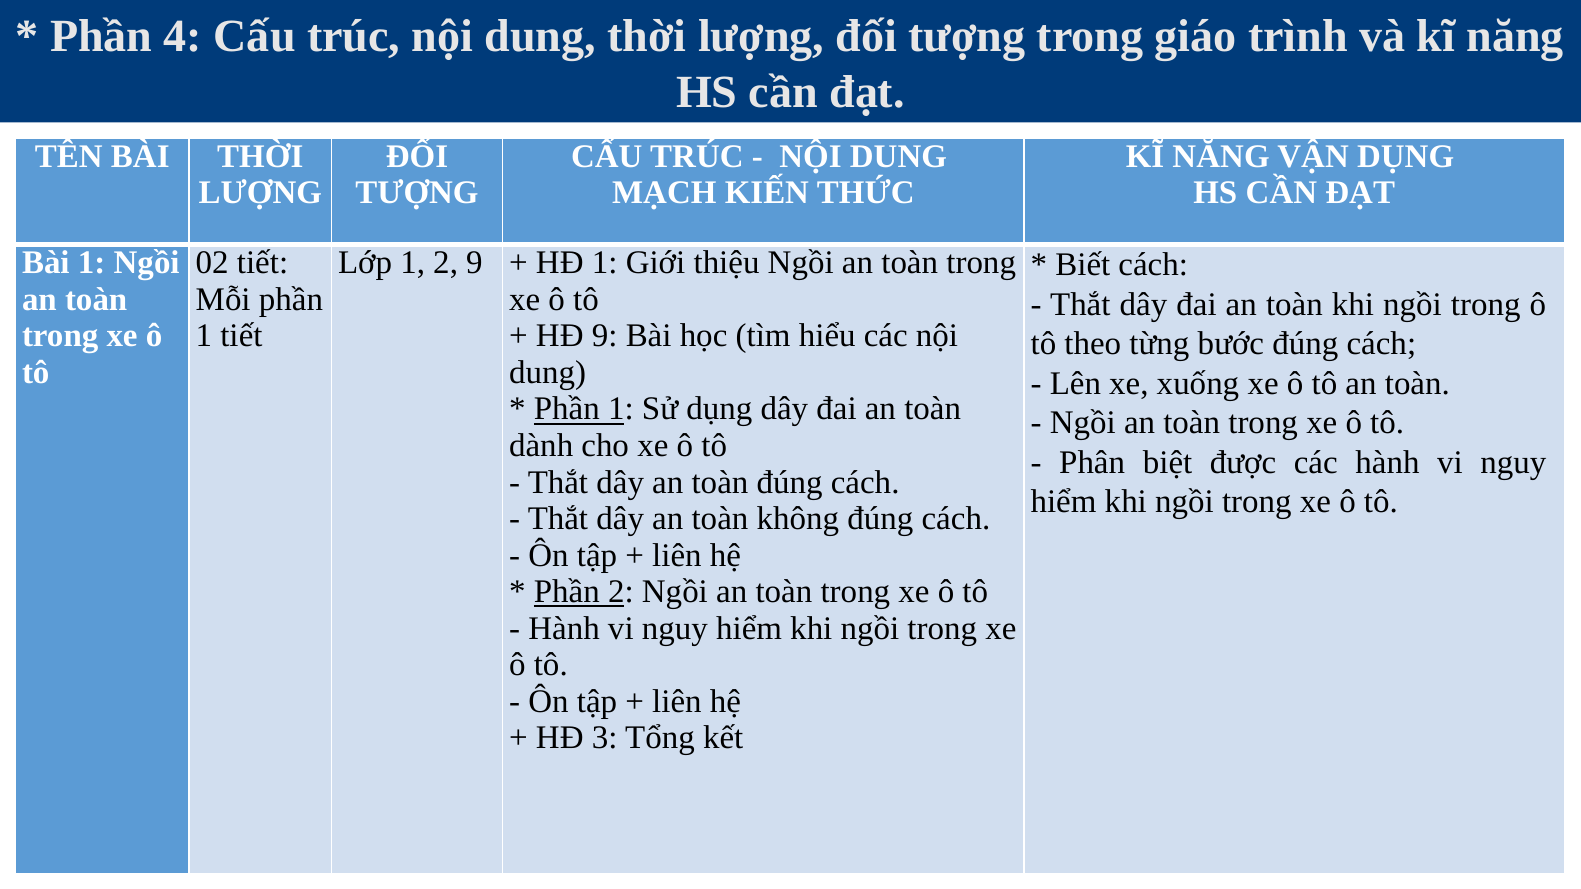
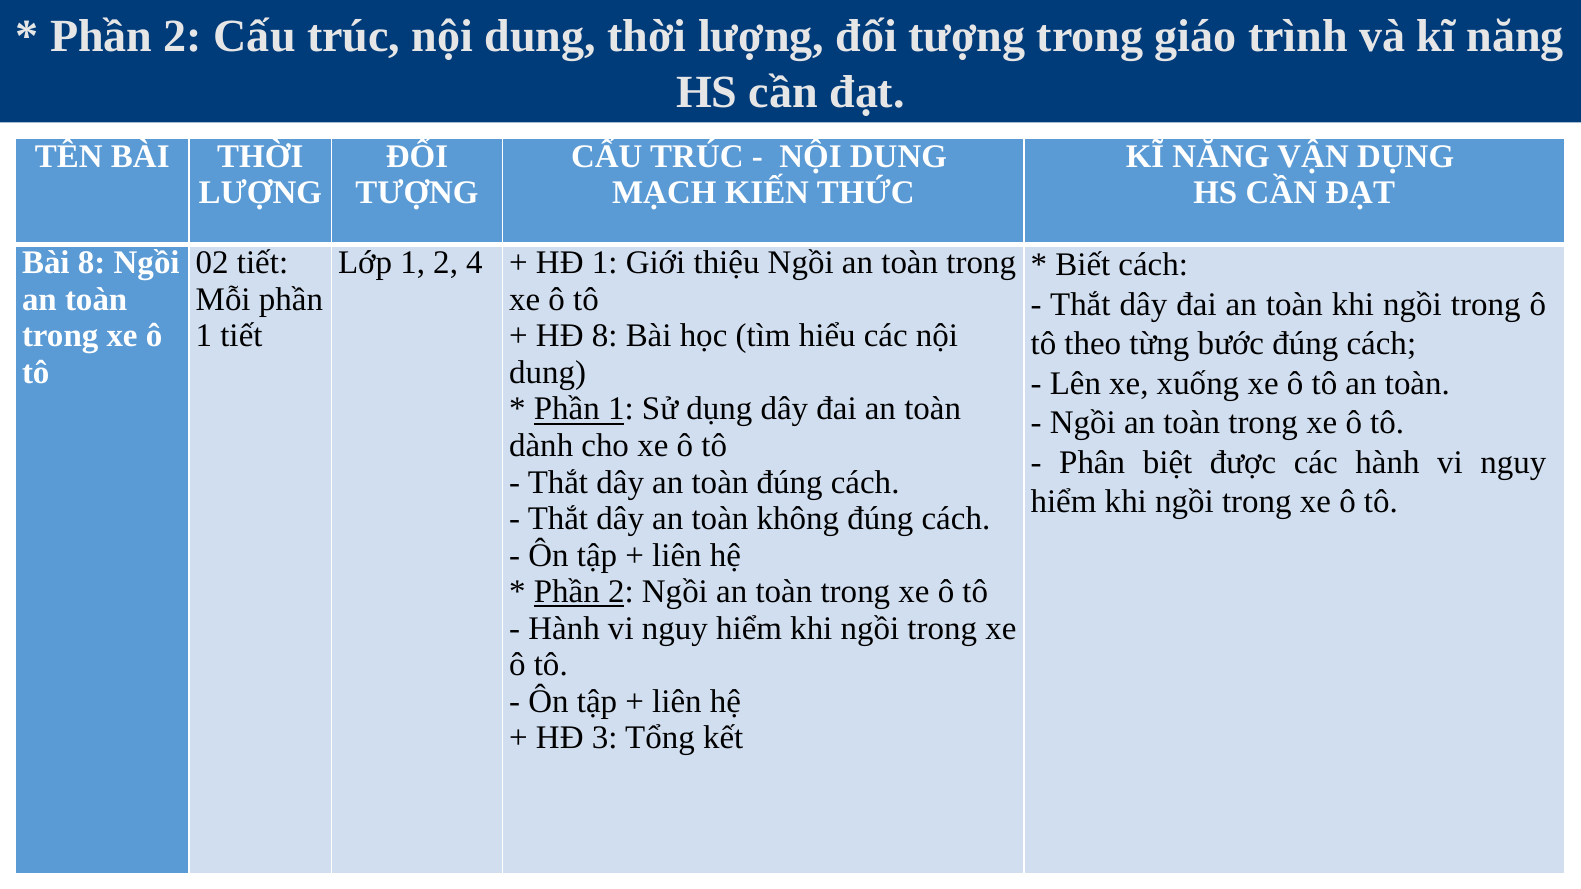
4: 4 -> 2 (183, 37)
Bài 1: 1 -> 8 (92, 263)
2 9: 9 -> 4 (474, 263)
HĐ 9: 9 -> 8 (605, 336)
